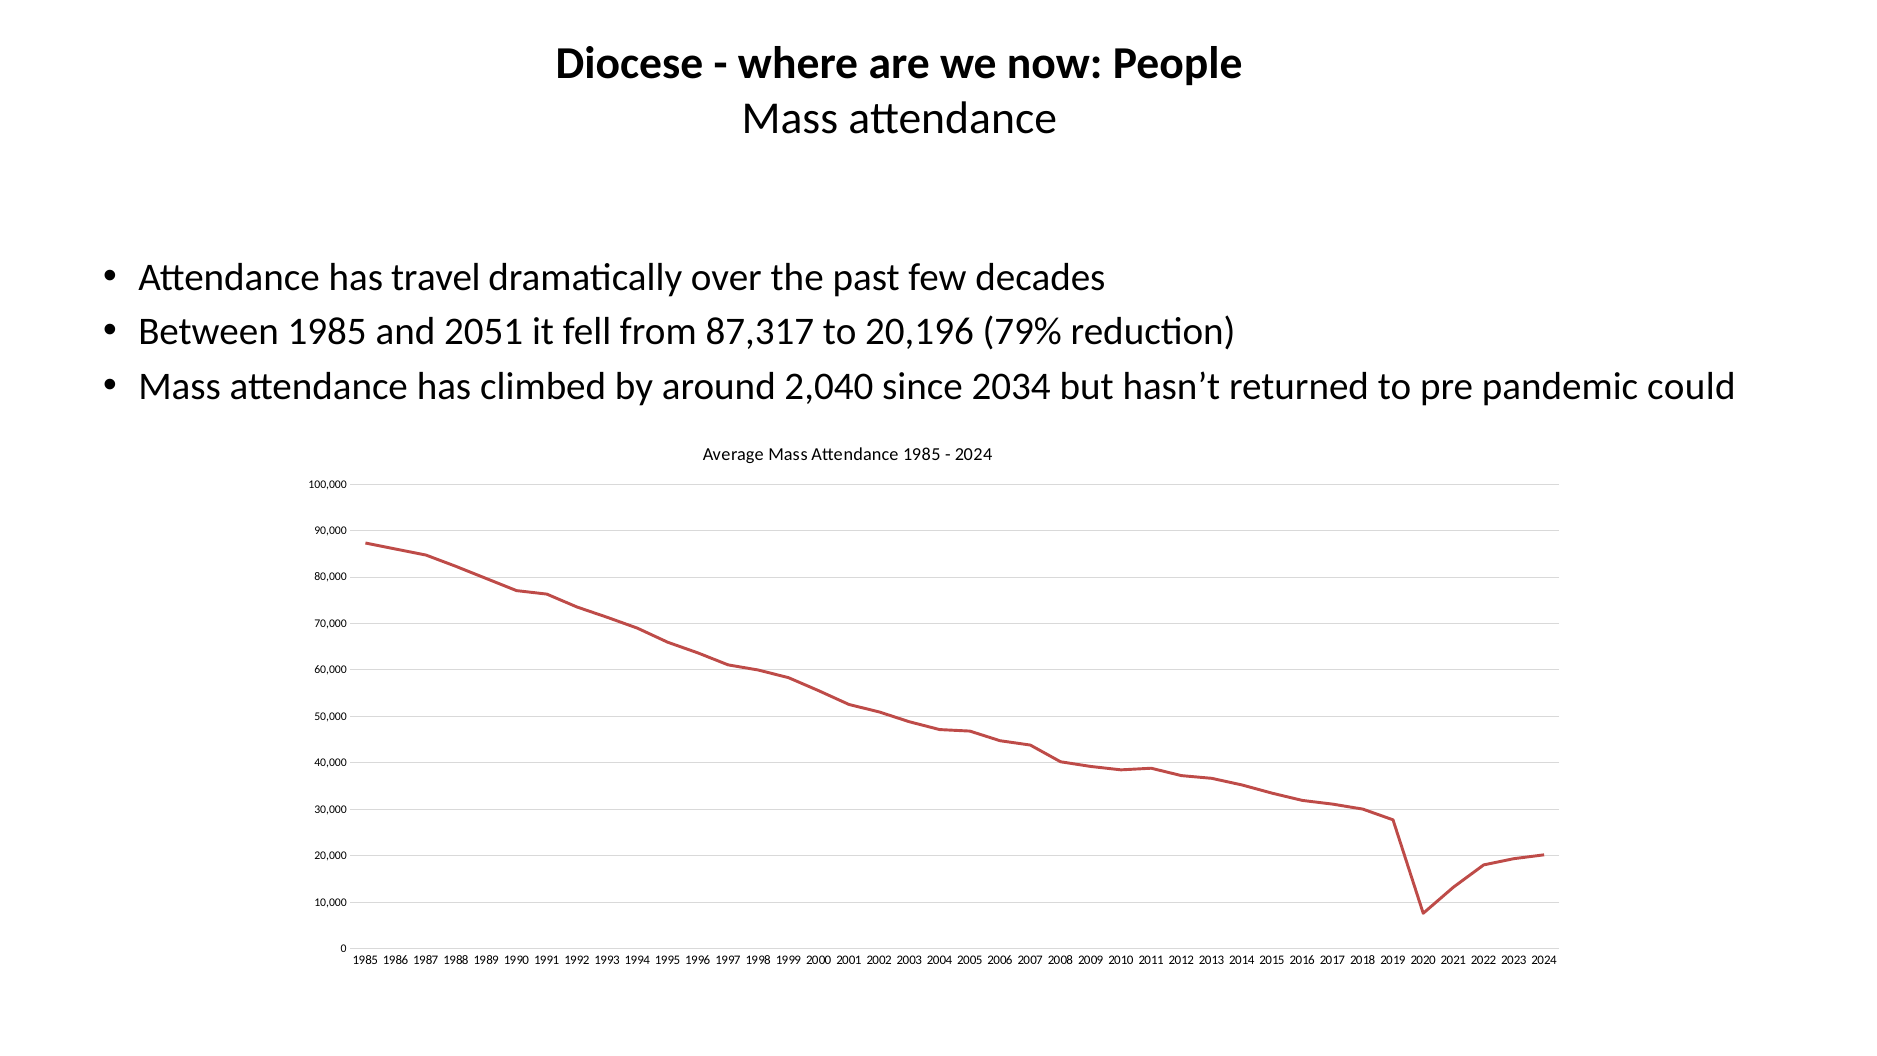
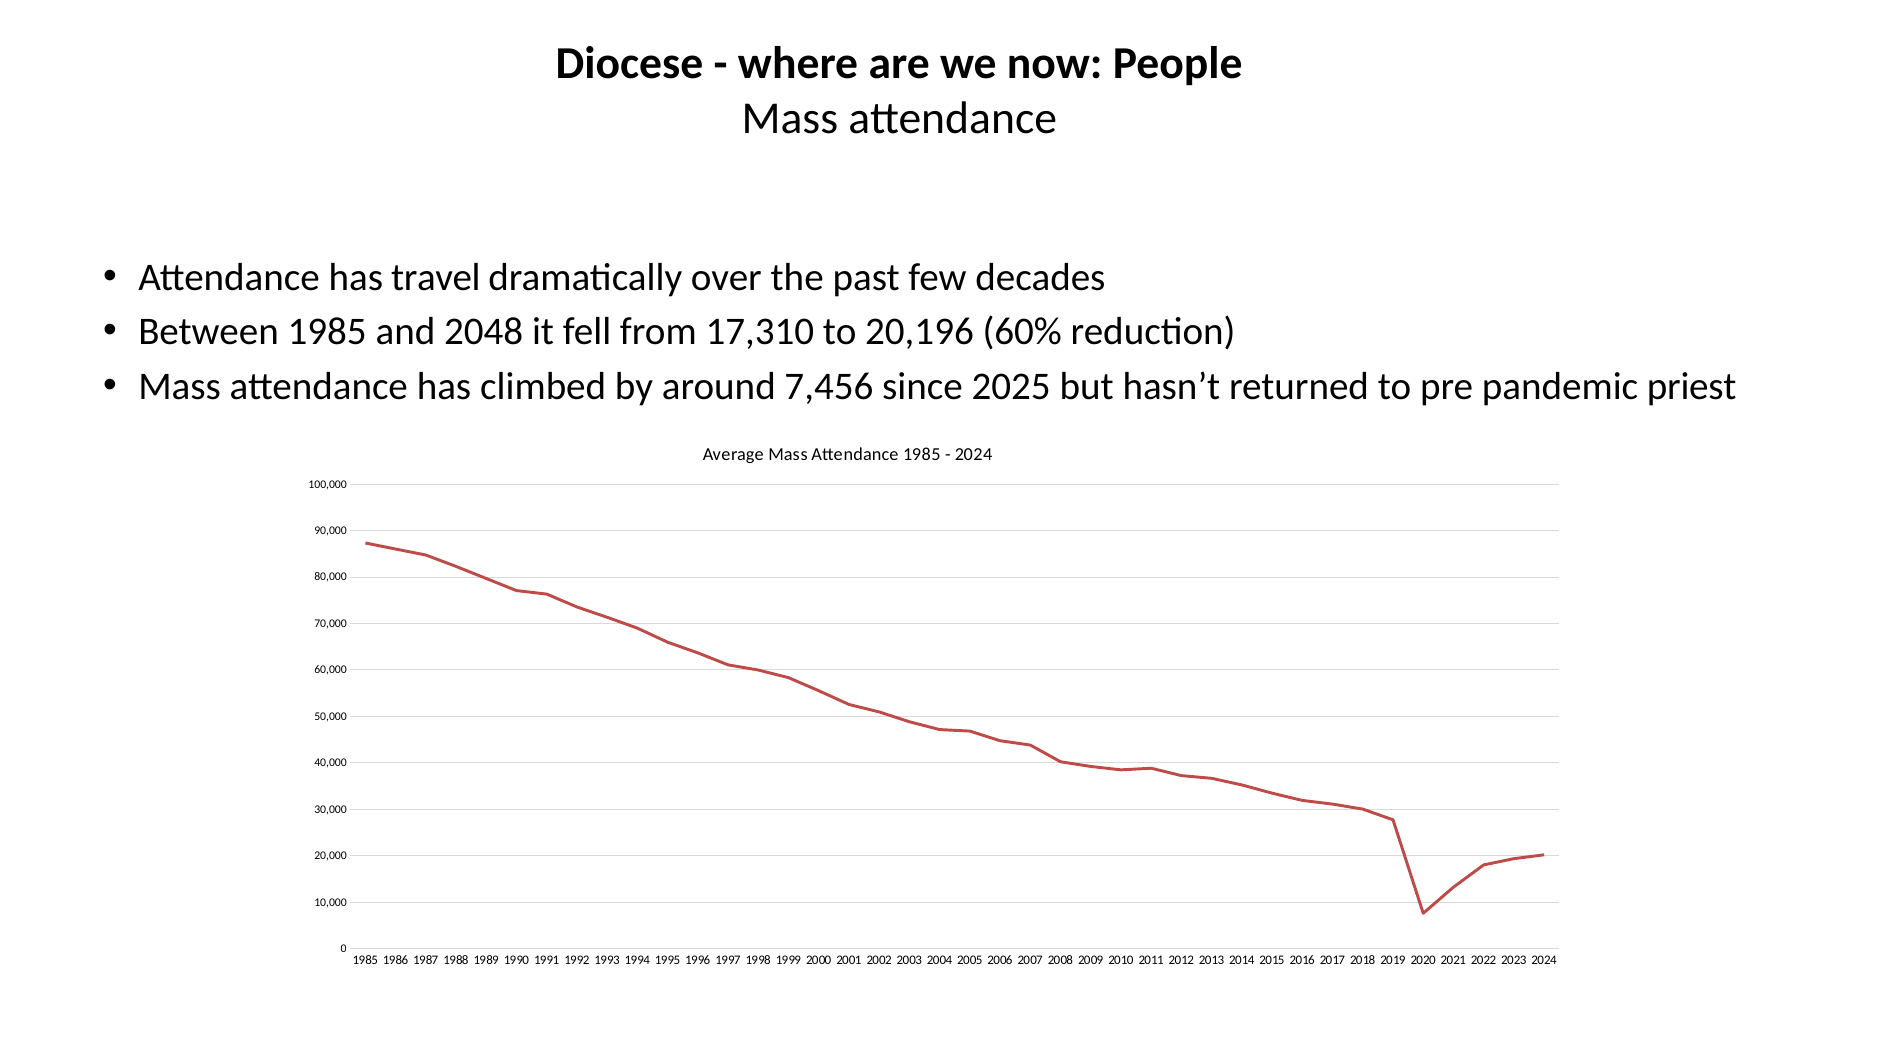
2051: 2051 -> 2048 (484, 332)
87,317: 87,317 -> 17,310 (760, 332)
79%: 79% -> 60% (1022, 332)
2,040: 2,040 -> 7,456 (829, 387)
2034: 2034 -> 2025 (1011, 387)
could: could -> priest (1692, 387)
